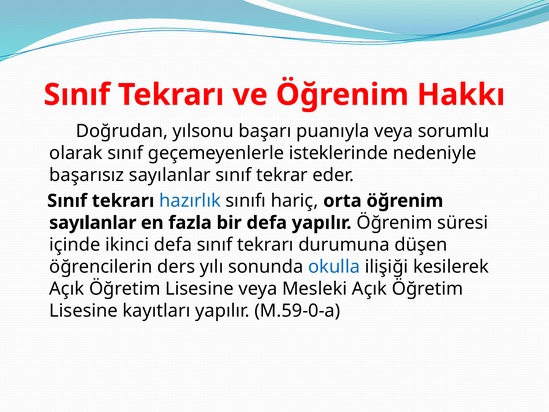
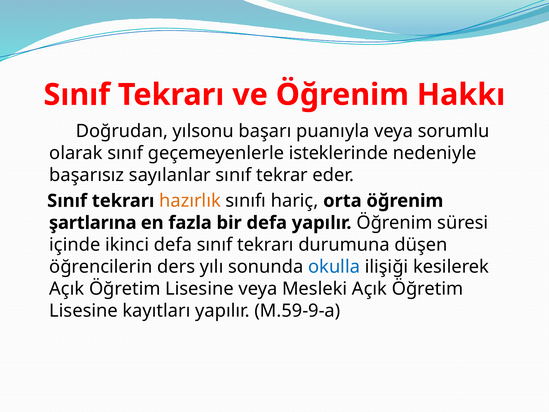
hazırlık colour: blue -> orange (190, 201)
sayılanlar: sayılanlar -> şartlarına (93, 223)
M.59-0-a: M.59-0-a -> M.59-9-a (297, 310)
